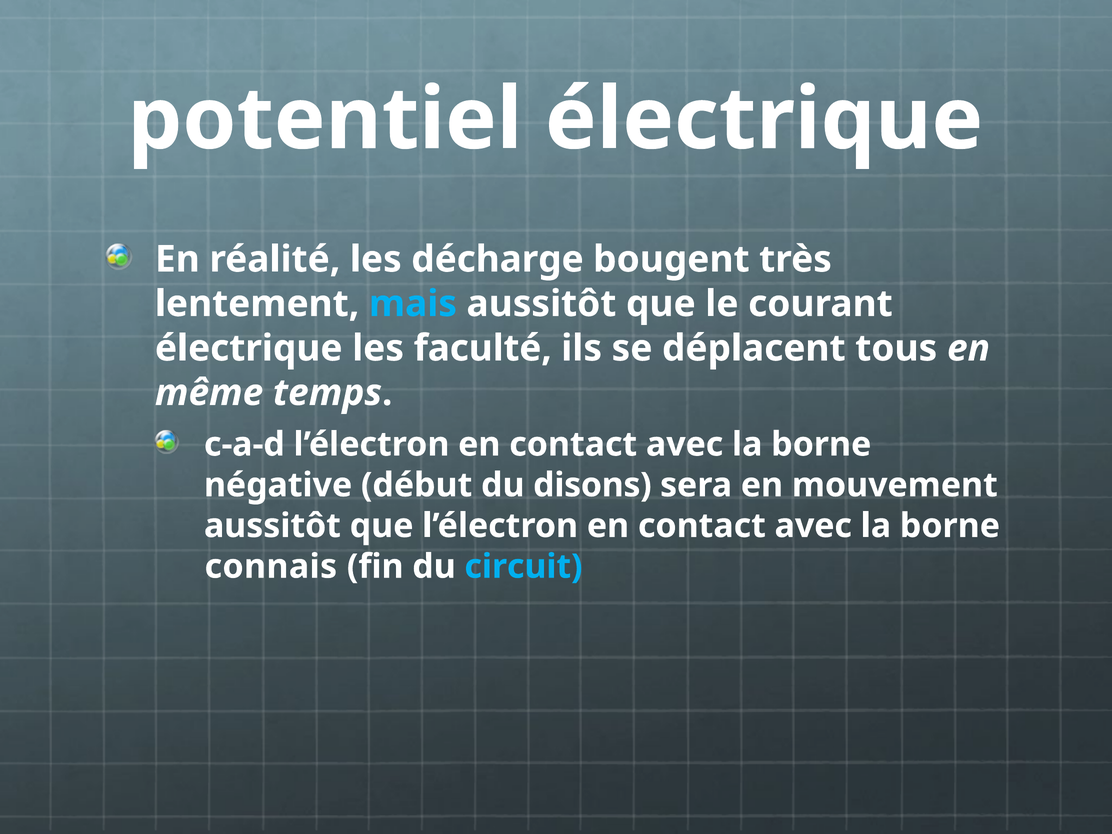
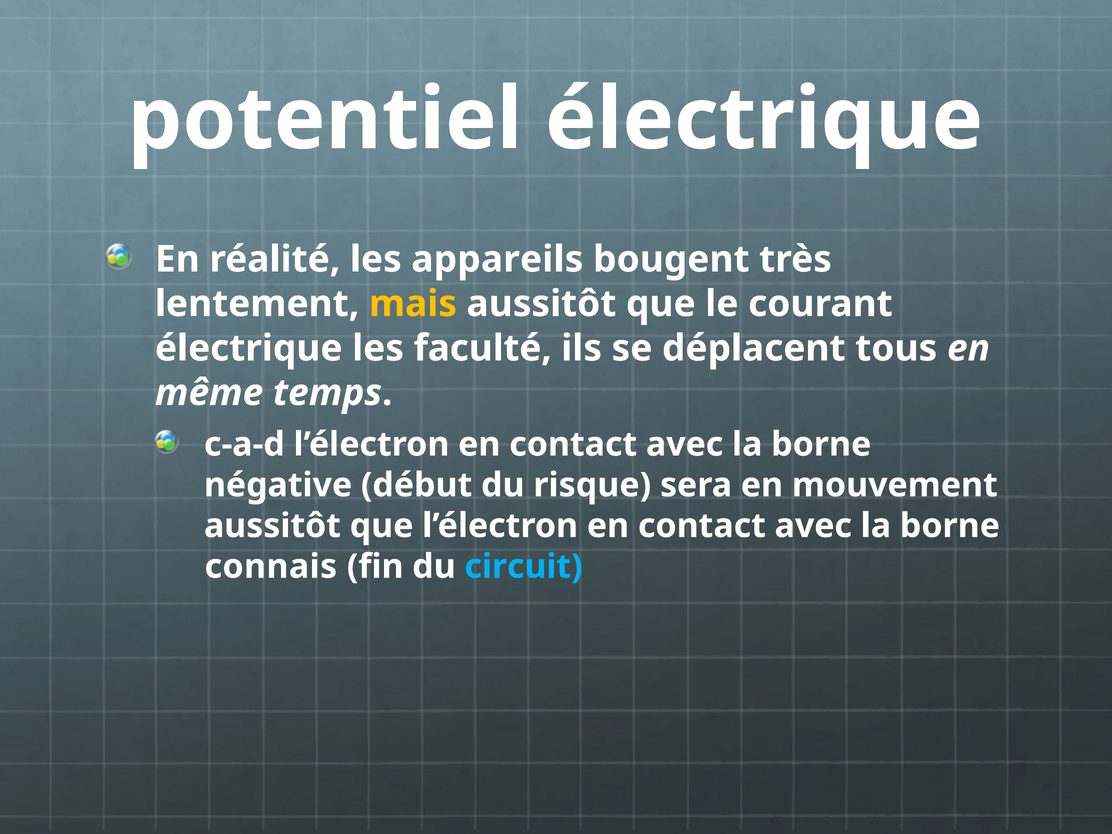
décharge: décharge -> appareils (497, 259)
mais colour: light blue -> yellow (413, 304)
disons: disons -> risque (592, 485)
